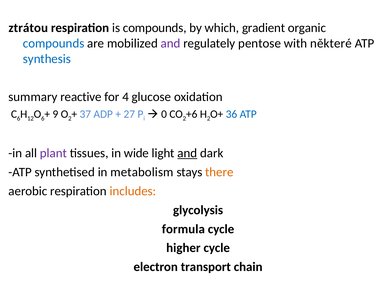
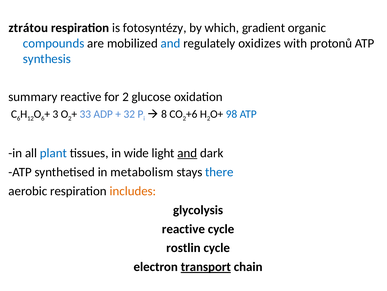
is compounds: compounds -> fotosyntézy (155, 28)
and colour: purple -> blue (171, 43)
pentose: pentose -> oxidizes (260, 43)
některé: některé -> protonů (331, 43)
for 4: 4 -> 2 (126, 97)
9: 9 -> 3 (55, 114)
37: 37 -> 33 (85, 114)
27: 27 -> 32 (129, 114)
0: 0 -> 8 (164, 114)
36: 36 -> 98 (231, 114)
plant colour: purple -> blue (53, 153)
there colour: orange -> blue (219, 172)
formula: formula -> reactive (183, 228)
higher: higher -> rostlin (183, 247)
transport underline: none -> present (206, 266)
